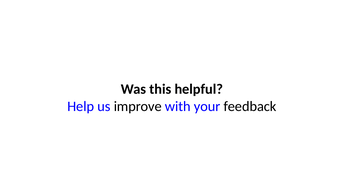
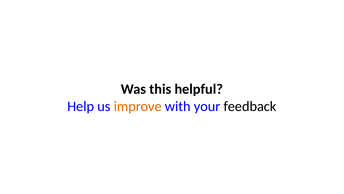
improve colour: black -> orange (138, 106)
